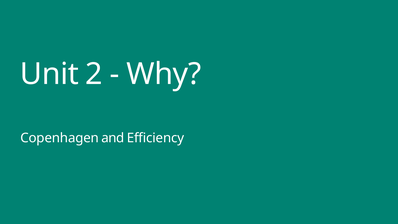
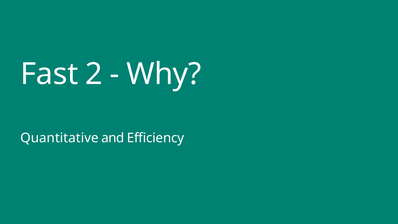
Unit: Unit -> Fast (49, 74)
Copenhagen: Copenhagen -> Quantitative (60, 138)
